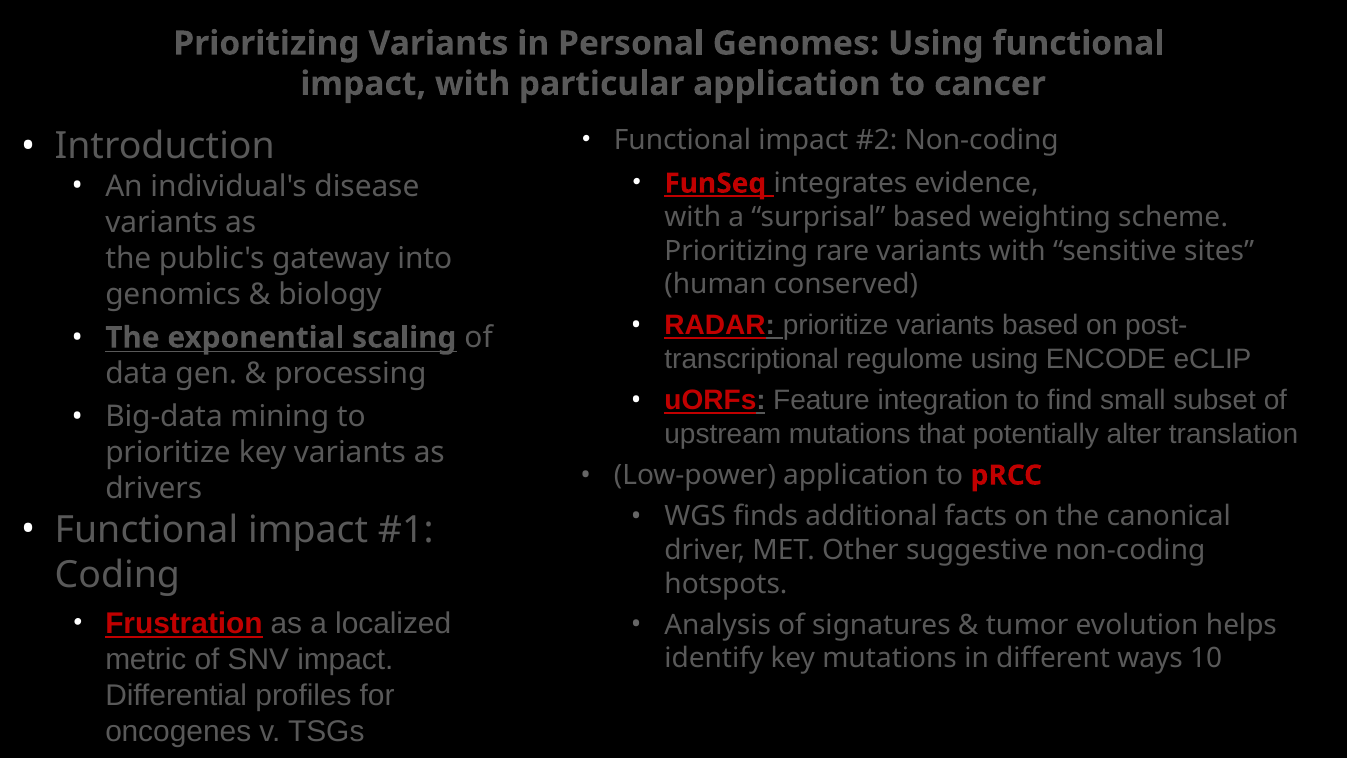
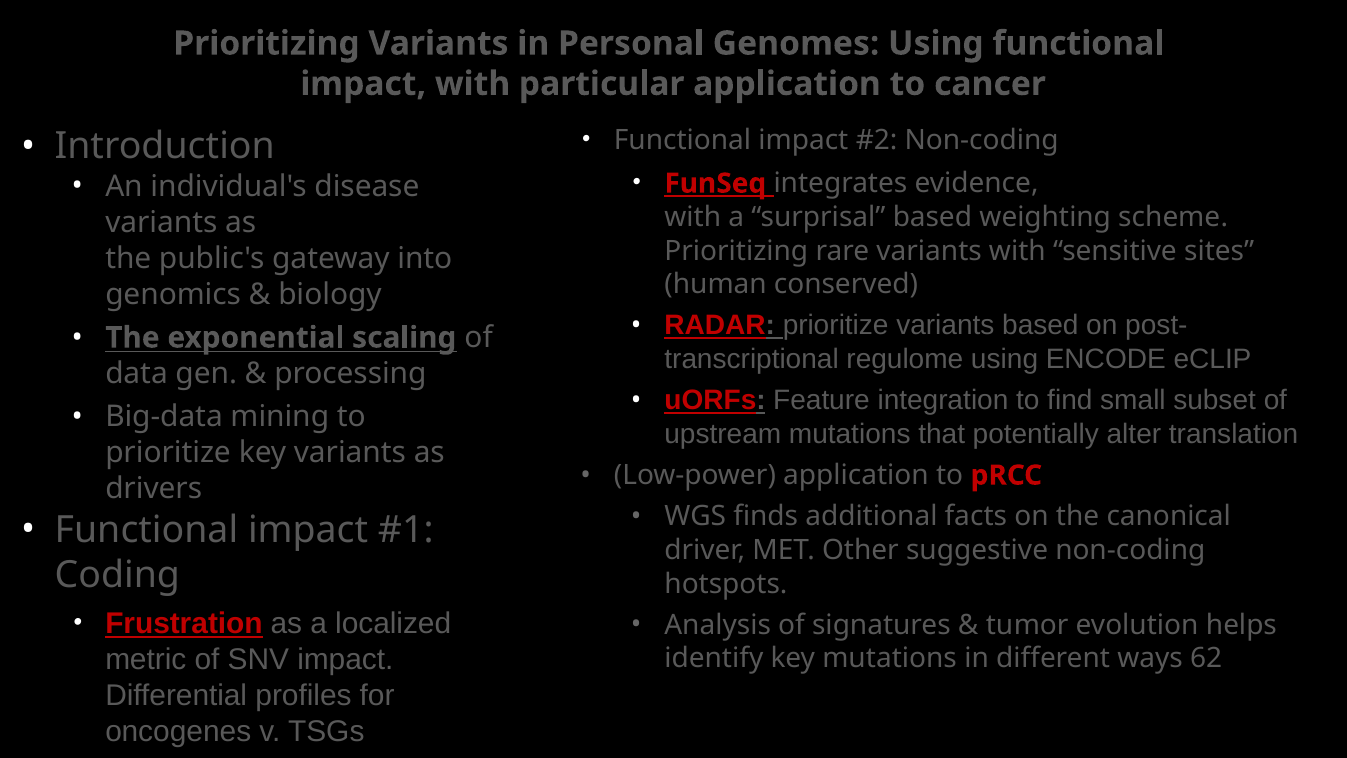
10: 10 -> 62 (1206, 658)
